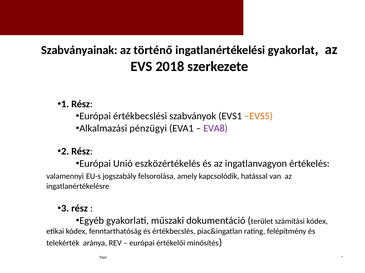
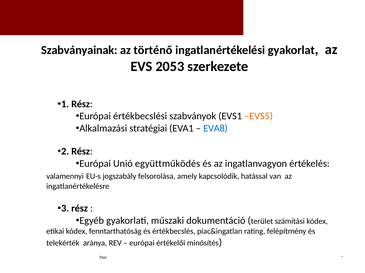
2018: 2018 -> 2053 (170, 67)
pénzügyi: pénzügyi -> stratégiai (148, 129)
EVA8 colour: purple -> blue (215, 129)
eszközértékelés: eszközértékelés -> együttműködés (168, 164)
